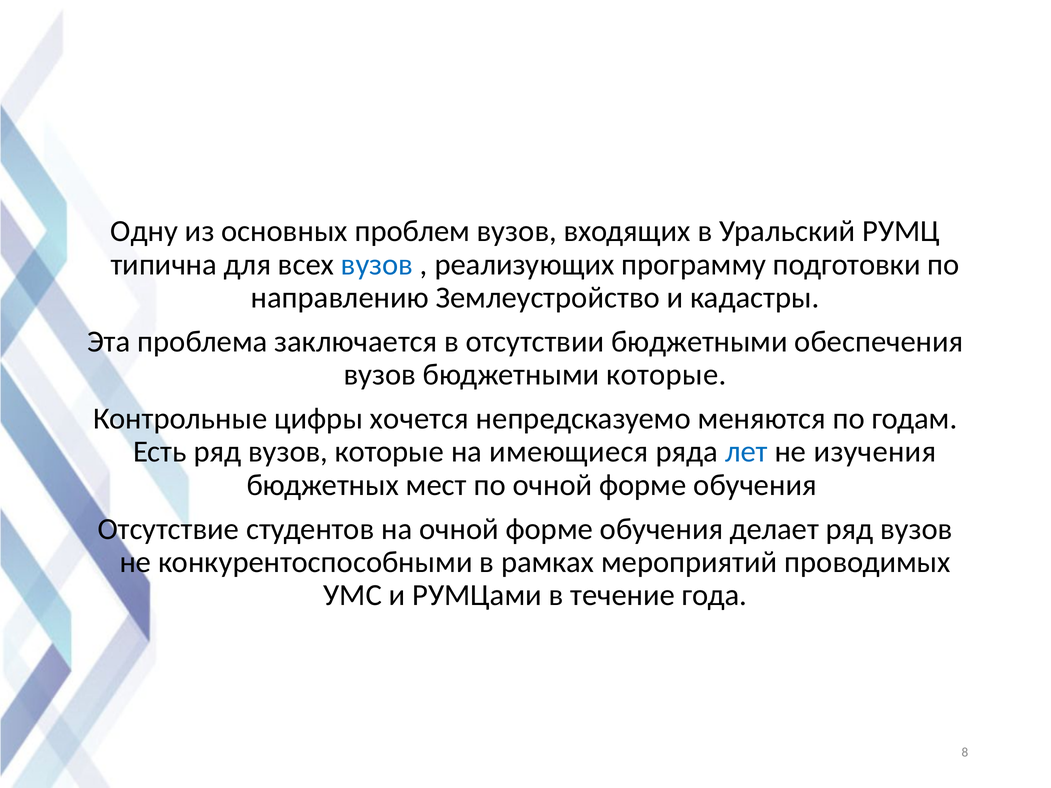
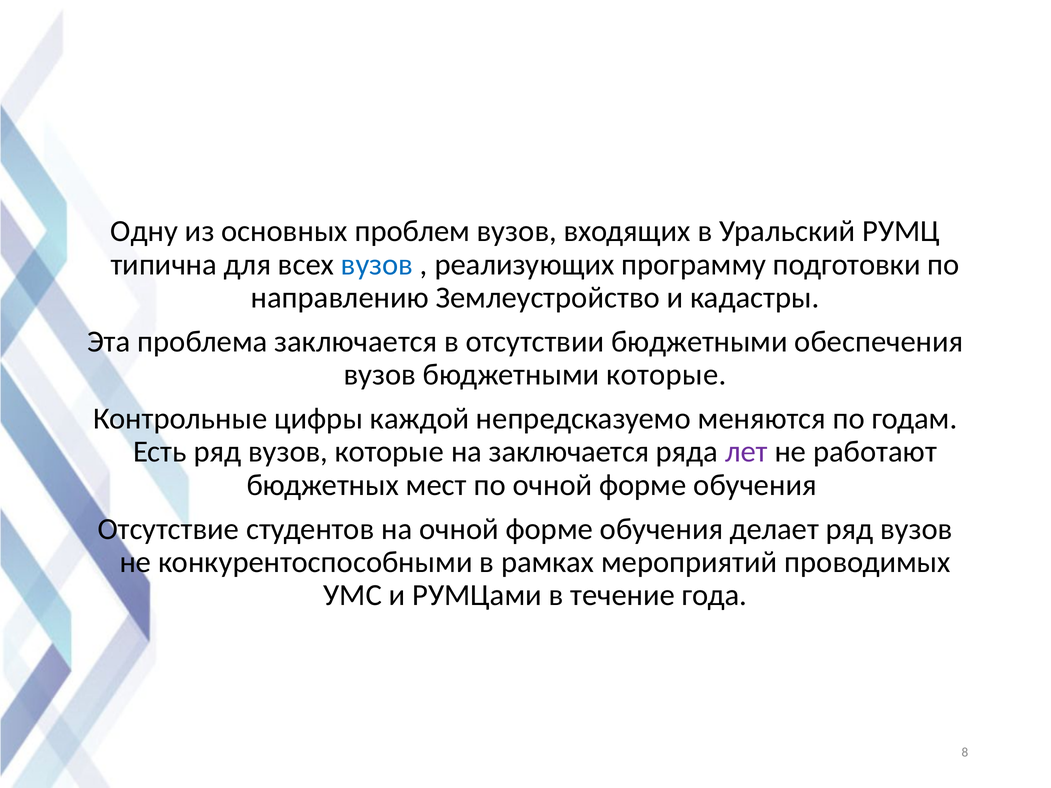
хочется: хочется -> каждой (420, 419)
на имеющиеся: имеющиеся -> заключается (569, 452)
лет colour: blue -> purple (746, 452)
изучения: изучения -> работают (875, 452)
